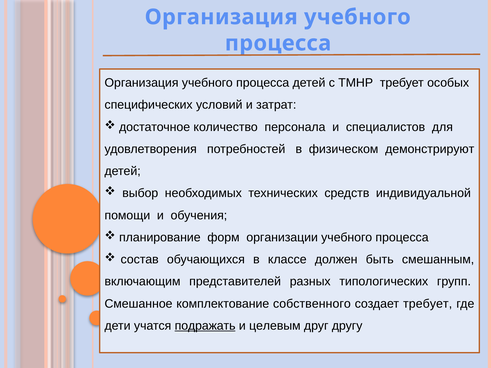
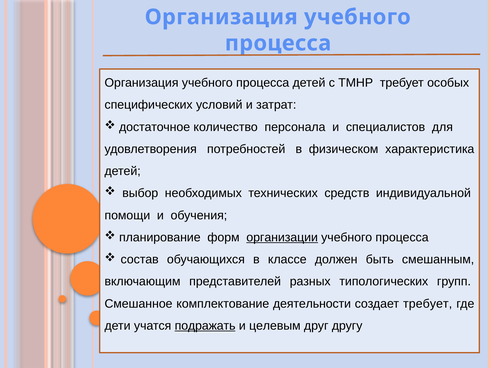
демонстрируют: демонстрируют -> характеристика (430, 149)
организации underline: none -> present (282, 238)
собственного: собственного -> деятельности (312, 304)
